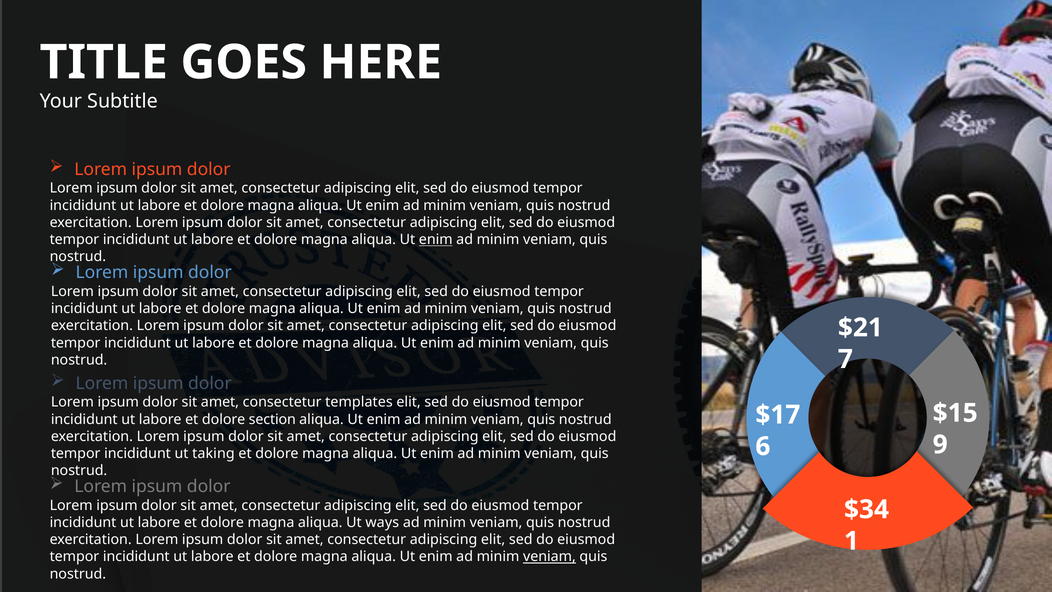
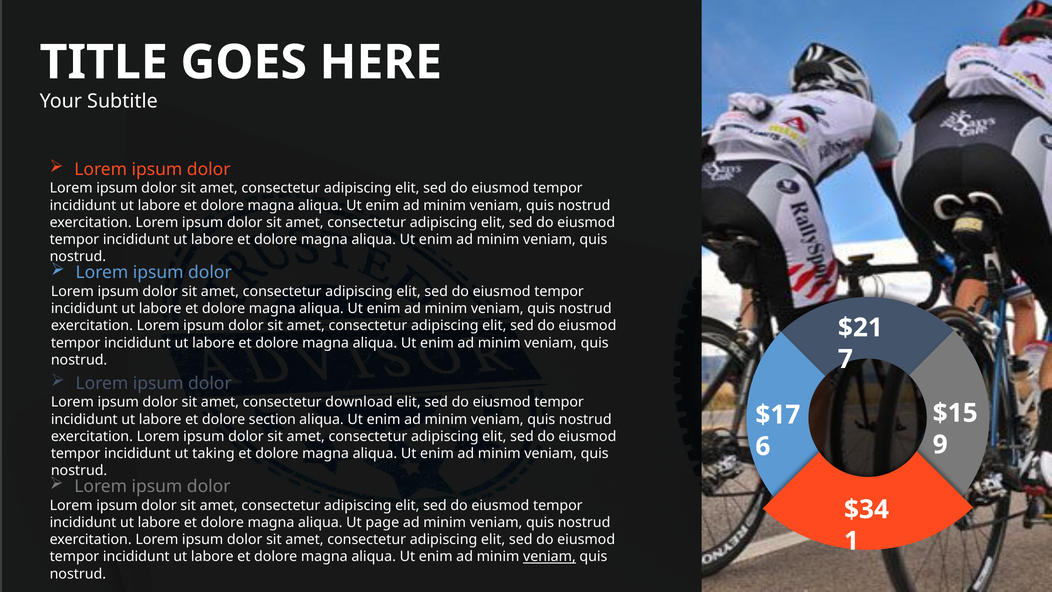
enim underline: present -> none (436, 239)
templates: templates -> download (359, 402)
ways: ways -> page (382, 522)
